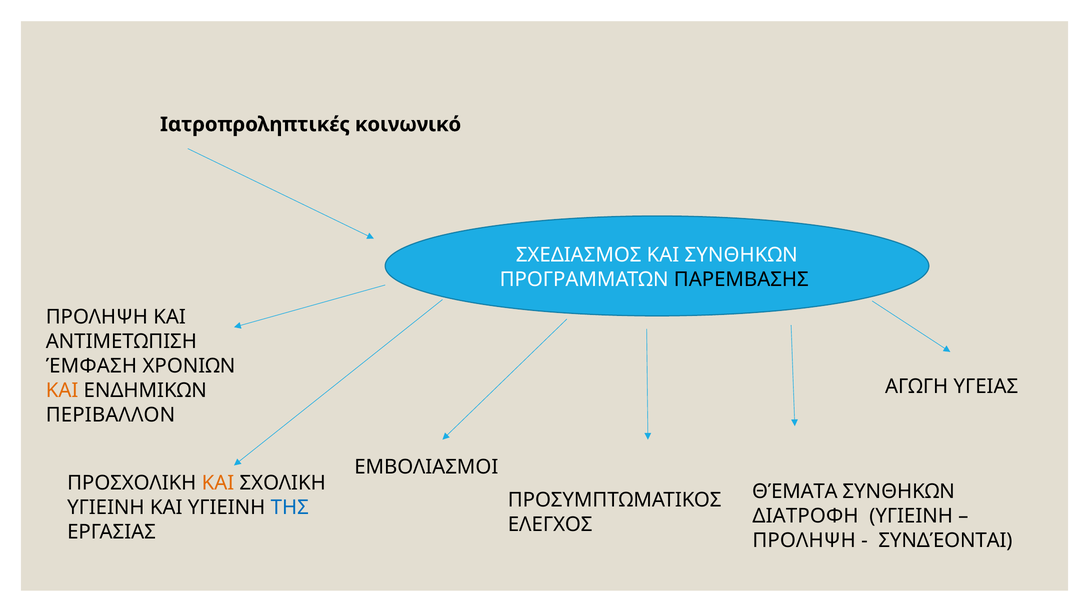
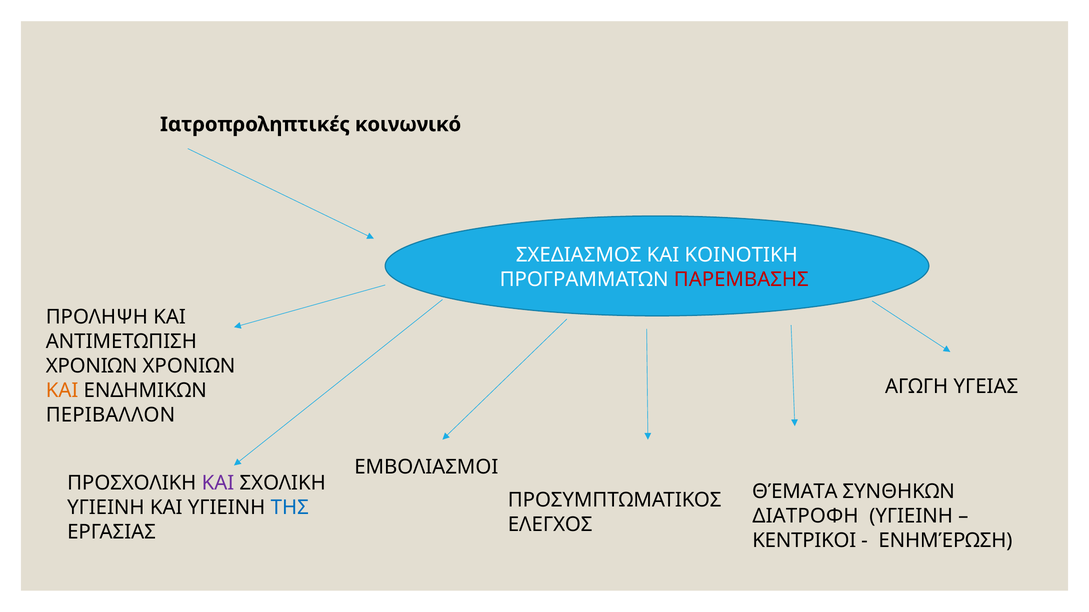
ΚΑΙ ΣΥΝΘΗΚΩΝ: ΣΥΝΘΗΚΩΝ -> ΚΟΙΝΟΤΙΚΗ (741, 255)
ΠΑΡΕΜΒΑΣΗΣ colour: black -> red (741, 280)
ΈΜΦΑΣΗ: ΈΜΦΑΣΗ -> ΧΡΟΝΙΩΝ (92, 367)
ΚΑΙ colour: orange -> purple (218, 484)
ΠΡΟΛΗΨΗ: ΠΡΟΛΗΨΗ -> ΚΕΝΤΡΙΚΟΙ (804, 541)
ΣΥΝΔΈΟΝΤΑΙ: ΣΥΝΔΈΟΝΤΑΙ -> ΕΝΗΜΈΡΩΣΗ (945, 541)
